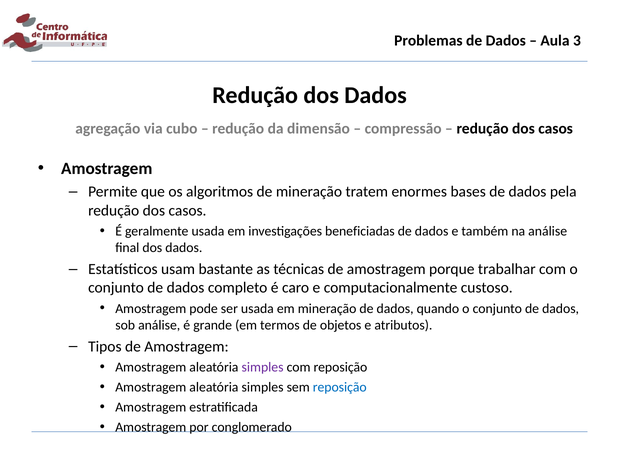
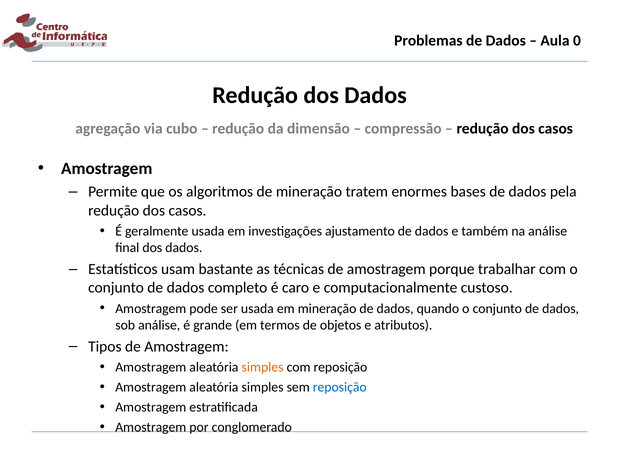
3: 3 -> 0 (577, 41)
beneficiadas: beneficiadas -> ajustamento (360, 231)
simples colour: purple -> orange (263, 368)
